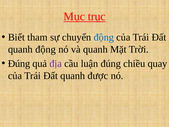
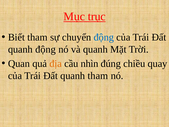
Đúng: Đúng -> Quan (19, 63)
địa colour: purple -> orange (56, 63)
luận: luận -> nhìn (90, 63)
quanh được: được -> tham (98, 76)
